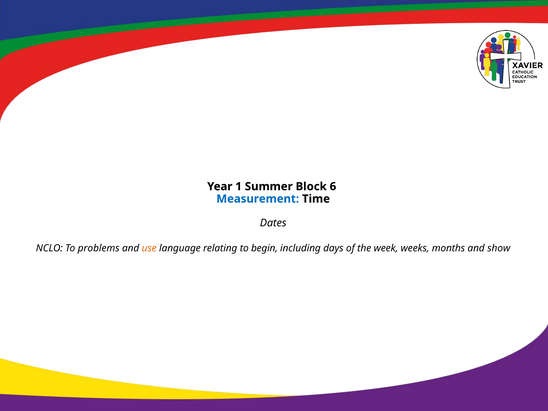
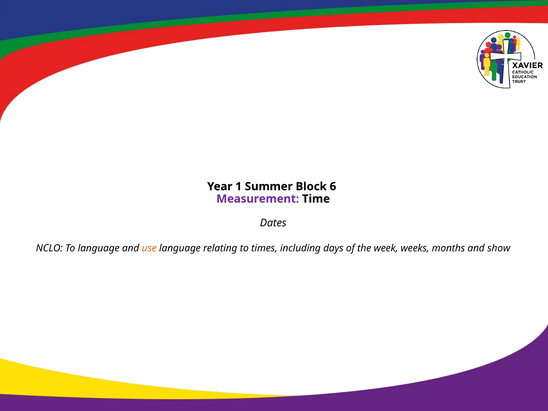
Measurement colour: blue -> purple (258, 199)
To problems: problems -> language (99, 248)
begin: begin -> times (264, 248)
